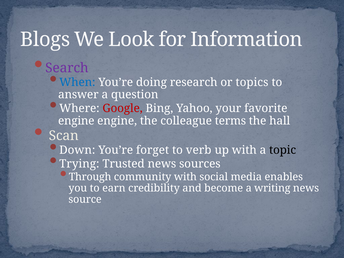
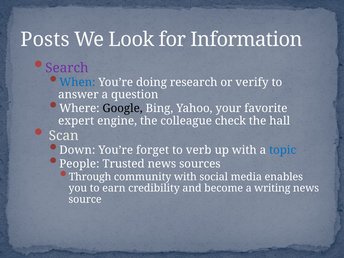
Blogs: Blogs -> Posts (45, 39)
topics: topics -> verify (252, 82)
Google colour: red -> black (123, 108)
engine: engine -> expert (76, 121)
terms: terms -> check (230, 121)
topic colour: black -> blue (283, 150)
Trying: Trying -> People (79, 164)
